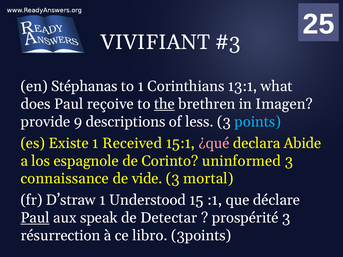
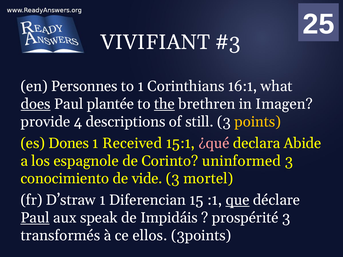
Stéphanas: Stéphanas -> Personnes (84, 86)
13:1: 13:1 -> 16:1 (243, 86)
does underline: none -> present (36, 104)
reçoive: reçoive -> plantée (110, 104)
9: 9 -> 4 (78, 122)
less: less -> still (199, 122)
points colour: light blue -> yellow (258, 122)
Existe: Existe -> Dones (69, 143)
connaissance: connaissance -> conocimiento (65, 179)
mortal: mortal -> mortel (208, 179)
Understood: Understood -> Diferencian (147, 200)
que underline: none -> present (238, 200)
Detectar: Detectar -> Impidáis (169, 218)
résurrection: résurrection -> transformés (60, 236)
libro: libro -> ellos (150, 236)
